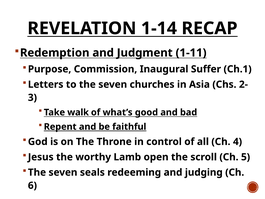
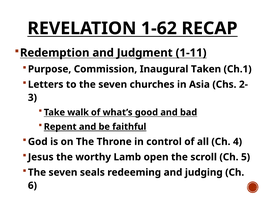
1-14: 1-14 -> 1-62 (159, 28)
Suffer: Suffer -> Taken (206, 69)
